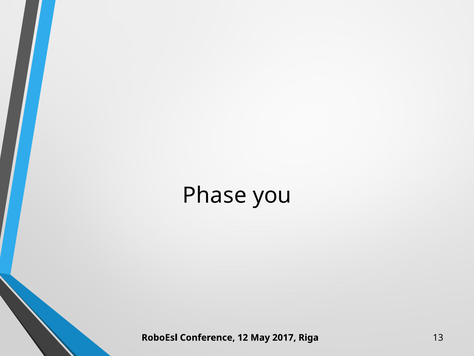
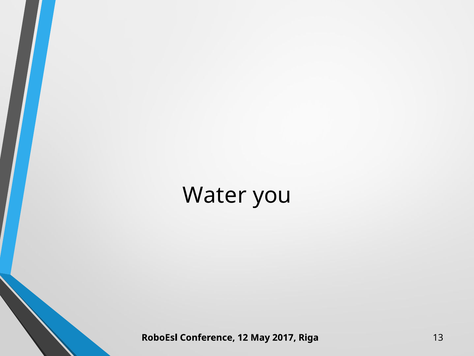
Phase: Phase -> Water (215, 195)
